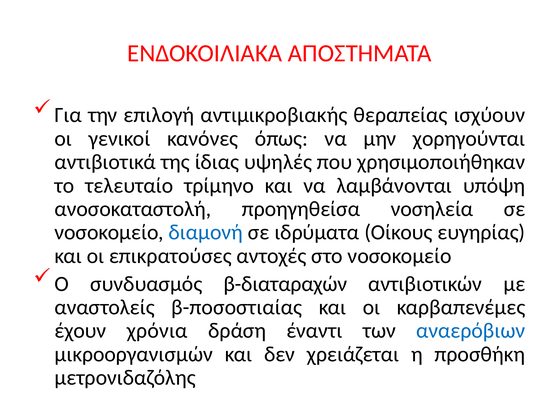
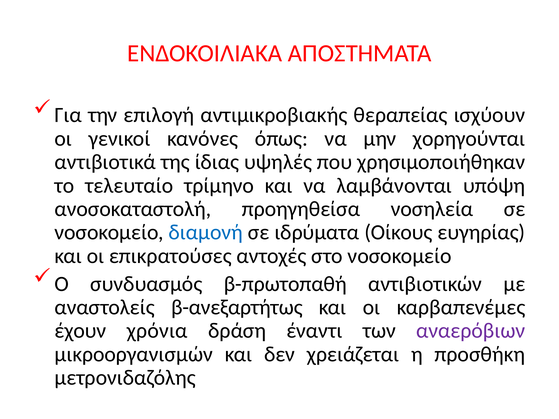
β-διαταραχών: β-διαταραχών -> β-πρωτοπαθή (285, 284)
β-ποσοστιαίας: β-ποσοστιαίας -> β-ανεξαρτήτως (237, 308)
αναερόβιων colour: blue -> purple (471, 331)
